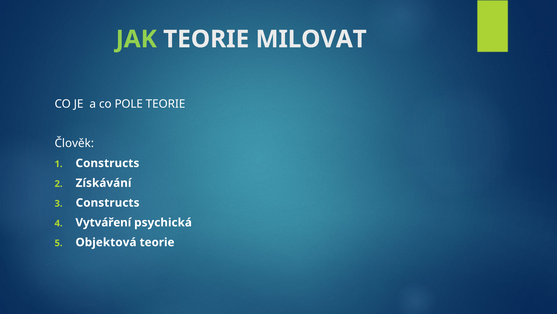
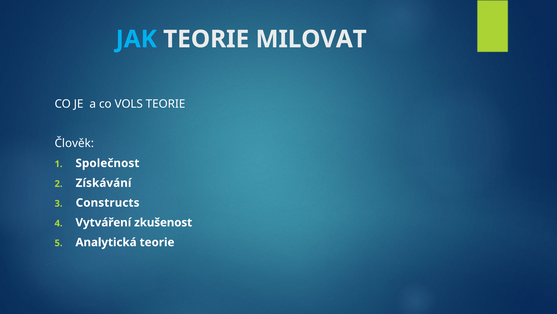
JAK colour: light green -> light blue (136, 39)
POLE: POLE -> VOLS (129, 104)
Constructs: Constructs -> Společnost (107, 163)
psychická: psychická -> zkušenost (163, 222)
Objektová: Objektová -> Analytická (106, 242)
